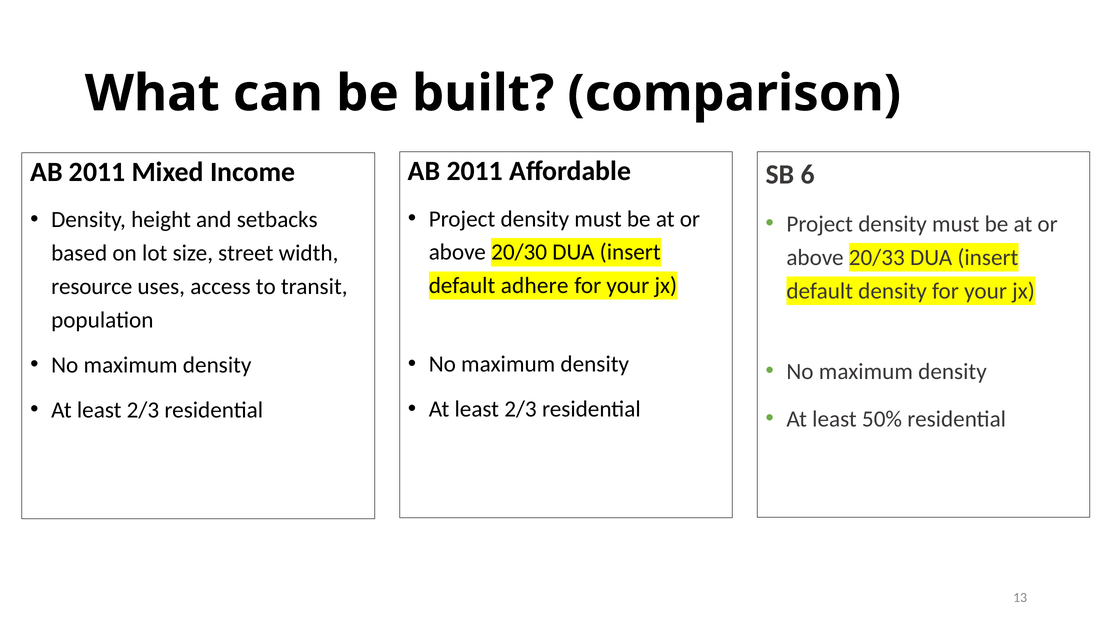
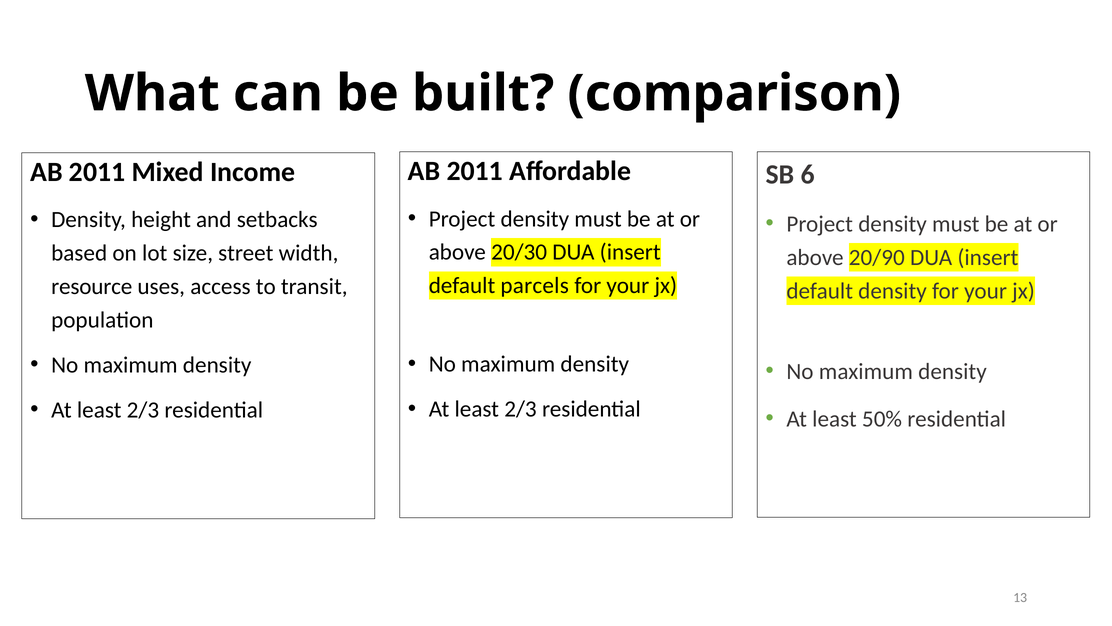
20/33: 20/33 -> 20/90 (877, 257)
adhere: adhere -> parcels (535, 285)
